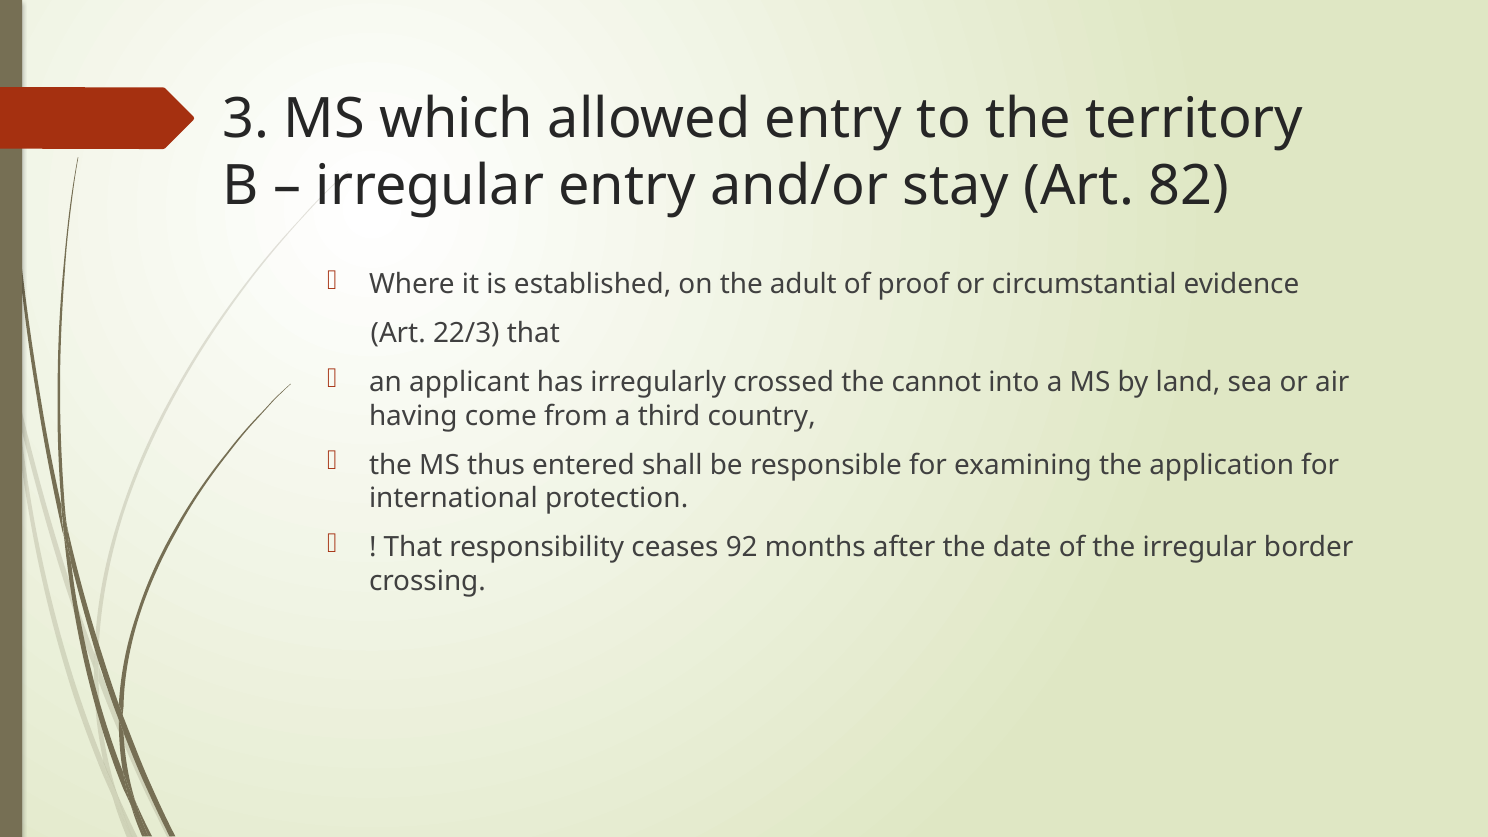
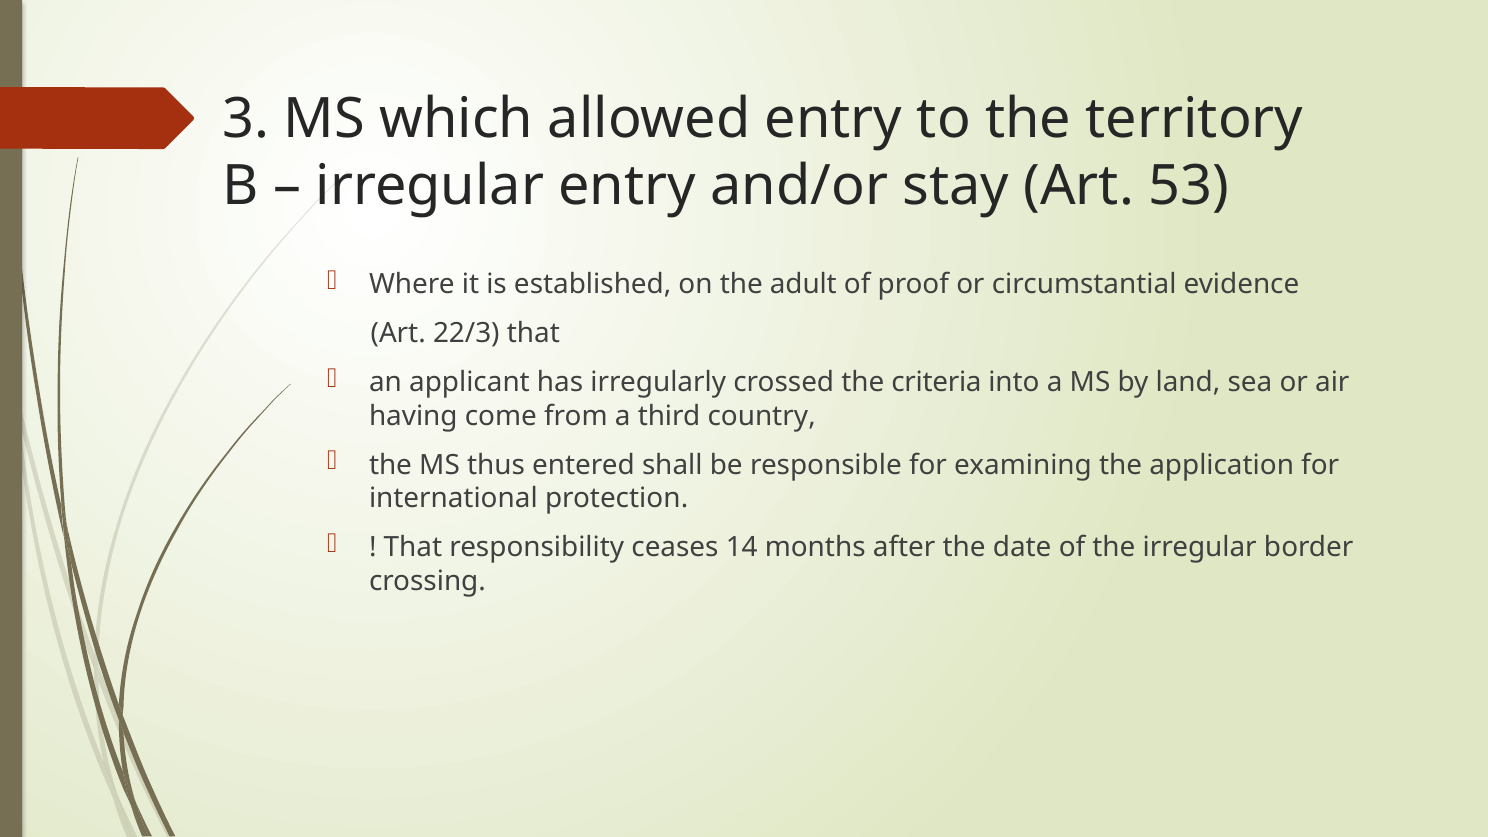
82: 82 -> 53 (1189, 186)
cannot: cannot -> criteria (936, 383)
92: 92 -> 14 (742, 548)
